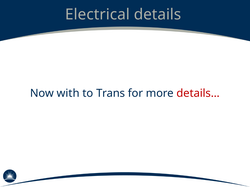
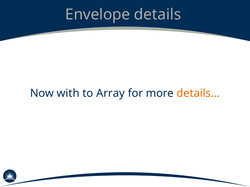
Electrical: Electrical -> Envelope (98, 14)
Trans: Trans -> Array (111, 94)
details… colour: red -> orange (198, 94)
